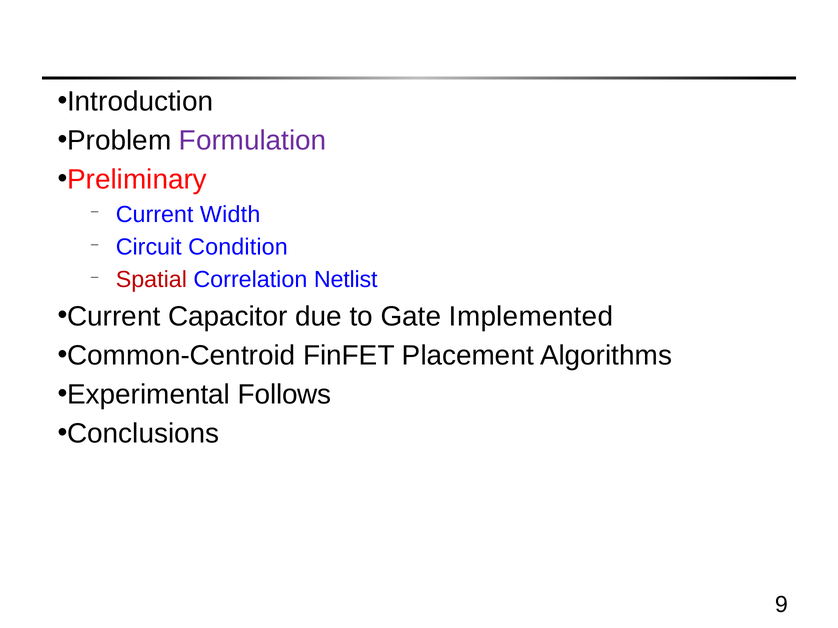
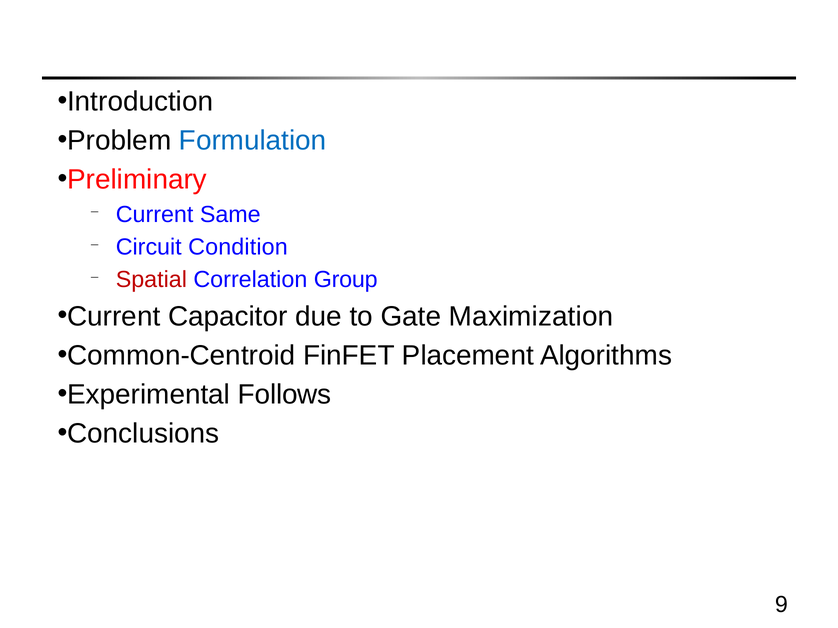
Formulation colour: purple -> blue (253, 141)
Width: Width -> Same (230, 215)
Netlist: Netlist -> Group (346, 280)
Implemented: Implemented -> Maximization (531, 317)
